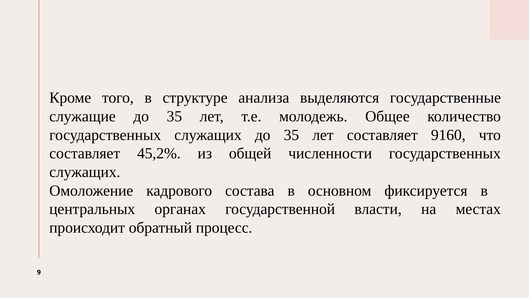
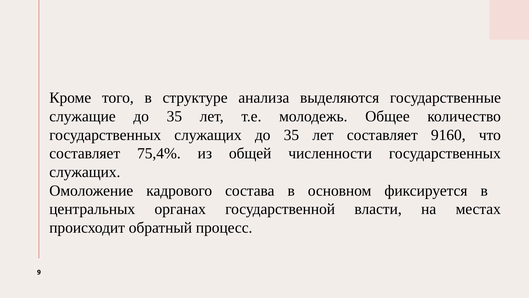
45,2%: 45,2% -> 75,4% (159, 153)
